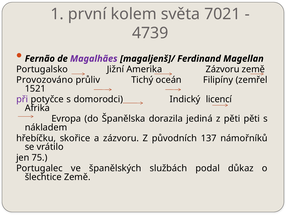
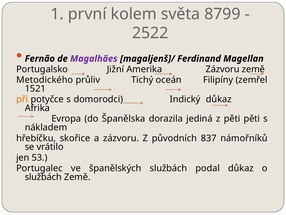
7021: 7021 -> 8799 (222, 14)
4739: 4739 -> 2522 (150, 33)
Provozováno: Provozováno -> Metodického (45, 80)
při colour: purple -> orange (22, 99)
Indický licencí: licencí -> důkaz (219, 99)
137: 137 -> 837 (209, 138)
75: 75 -> 53 (40, 157)
šlechtice: šlechtice -> službách (43, 177)
